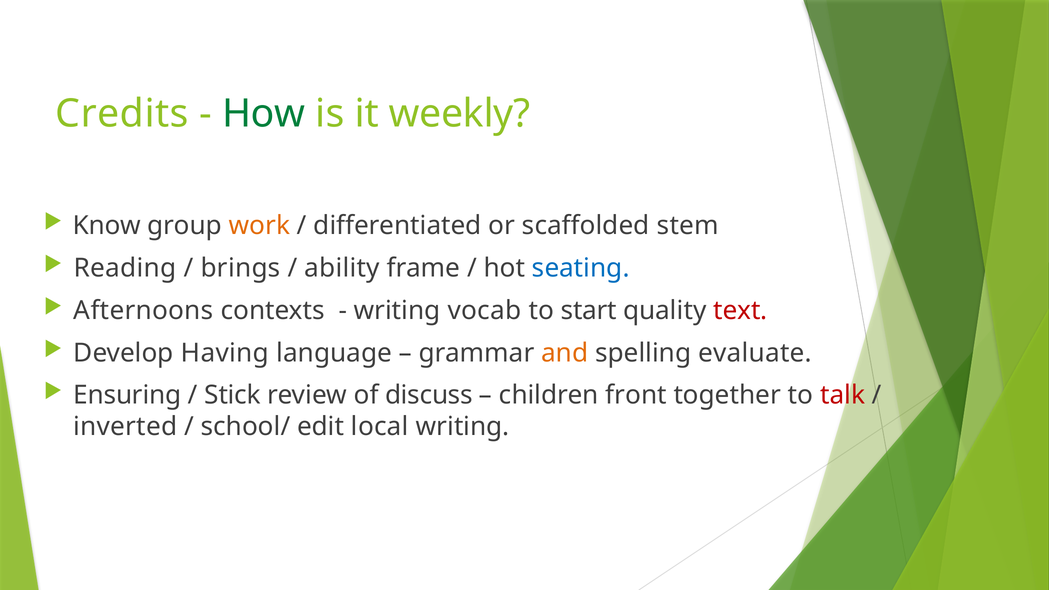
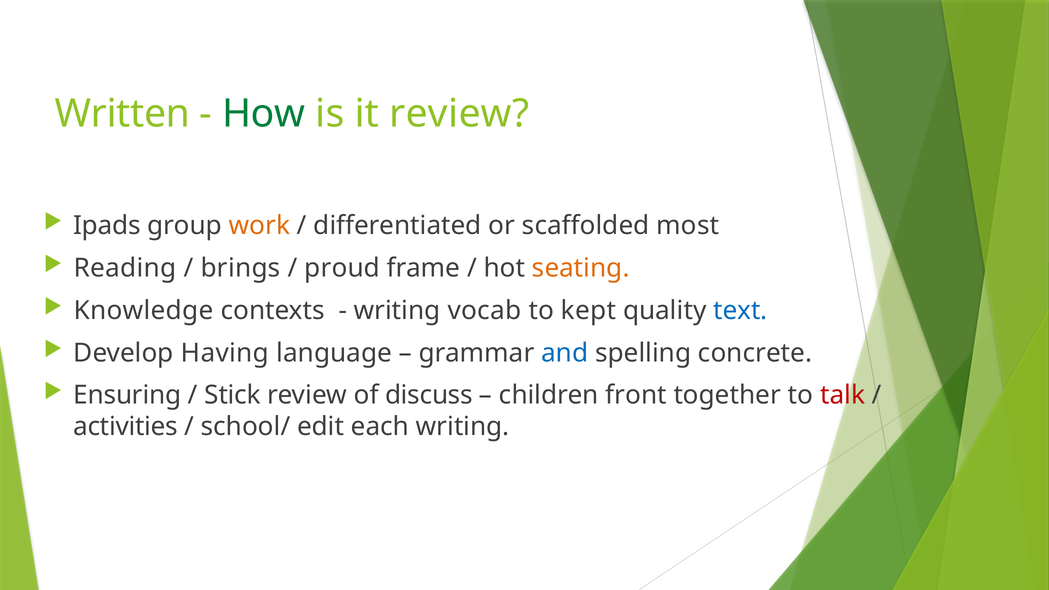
Credits: Credits -> Written (122, 114)
it weekly: weekly -> review (459, 114)
Know: Know -> Ipads (107, 226)
stem: stem -> most (688, 226)
ability: ability -> proud (342, 268)
seating colour: blue -> orange (581, 268)
Afternoons: Afternoons -> Knowledge (143, 310)
start: start -> kept (588, 310)
text colour: red -> blue (740, 310)
and colour: orange -> blue (565, 353)
evaluate: evaluate -> concrete (755, 353)
inverted: inverted -> activities (126, 427)
local: local -> each (380, 427)
